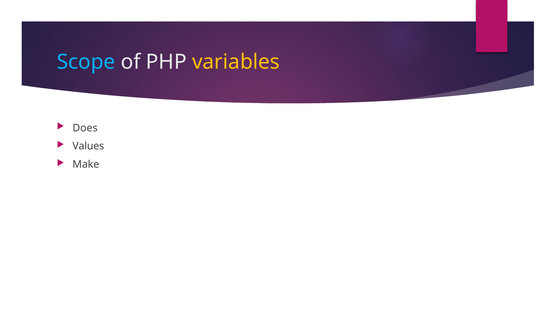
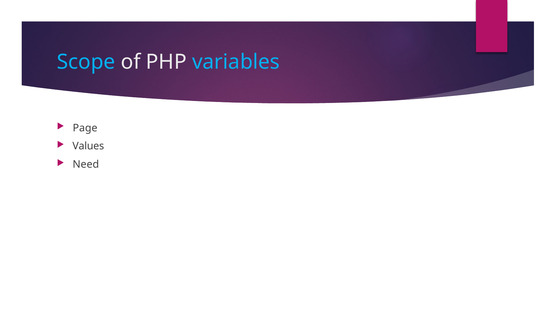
variables colour: yellow -> light blue (236, 62)
Does: Does -> Page (85, 128)
Make: Make -> Need (86, 164)
